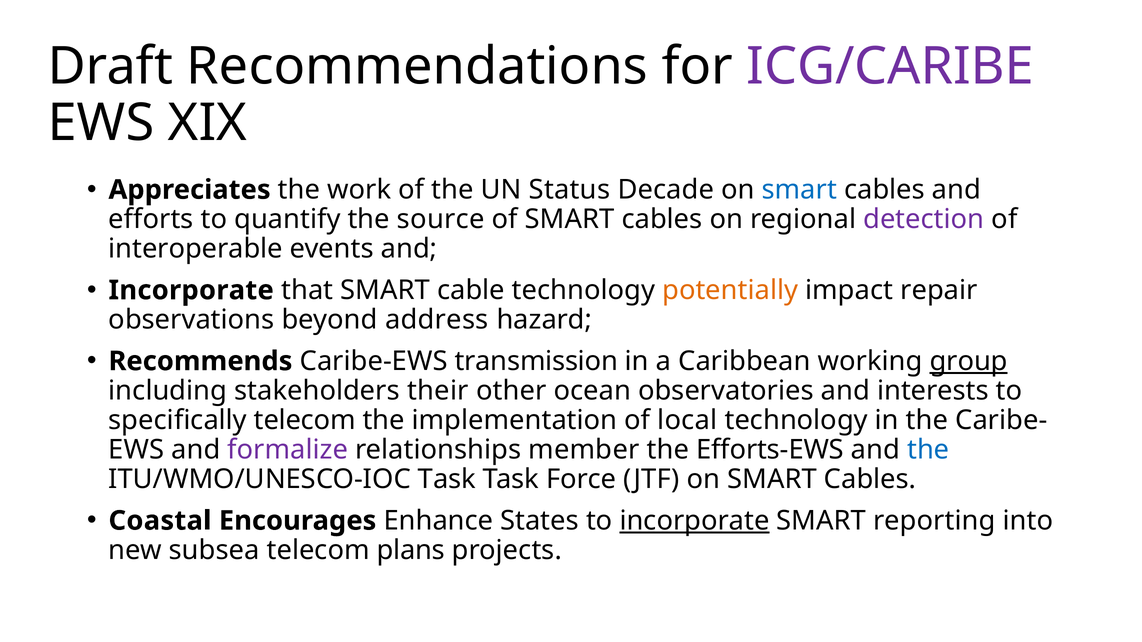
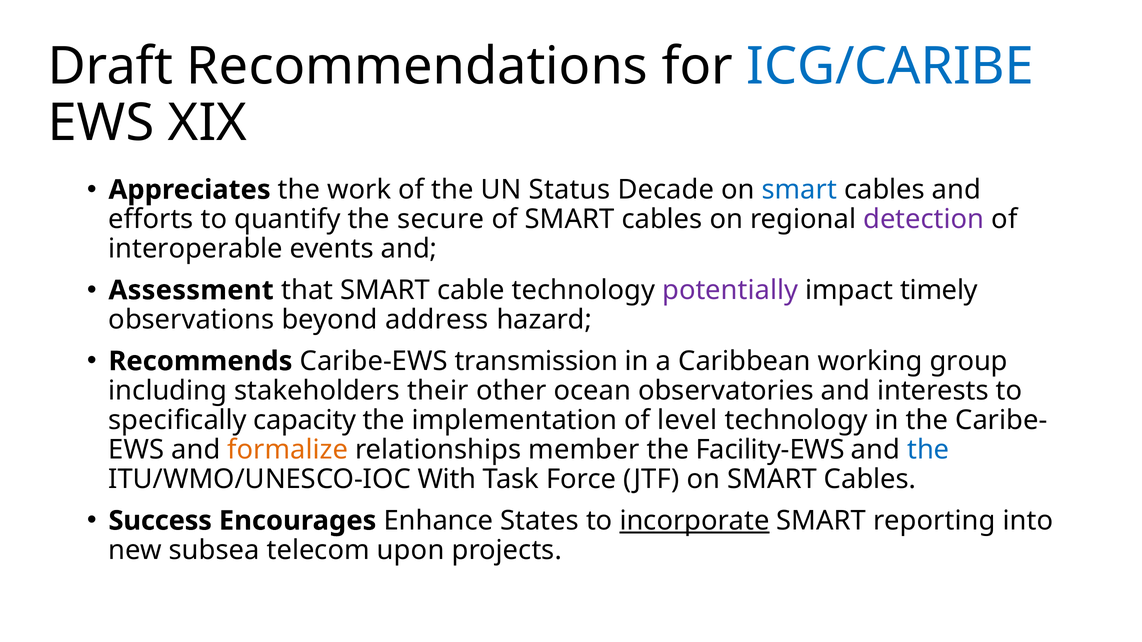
ICG/CARIBE colour: purple -> blue (890, 67)
source: source -> secure (441, 219)
Incorporate: Incorporate -> Assessment (191, 290)
potentially colour: orange -> purple (730, 290)
repair: repair -> timely (939, 290)
group underline: present -> none (969, 361)
specifically telecom: telecom -> capacity (305, 420)
local: local -> level (687, 420)
formalize colour: purple -> orange (288, 450)
Efforts-EWS: Efforts-EWS -> Facility-EWS (770, 450)
ITU/WMO/UNESCO-IOC Task: Task -> With (447, 480)
Coastal: Coastal -> Success (160, 521)
plans: plans -> upon (411, 551)
